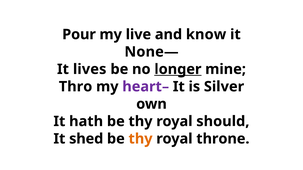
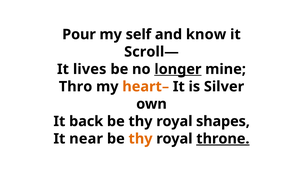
live: live -> self (138, 35)
None—: None— -> Scroll— (151, 52)
heart– colour: purple -> orange (146, 87)
hath: hath -> back (86, 122)
should: should -> shapes (223, 122)
shed: shed -> near (86, 139)
throne underline: none -> present (223, 139)
